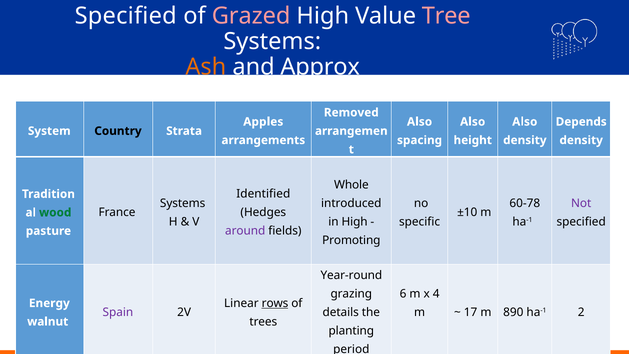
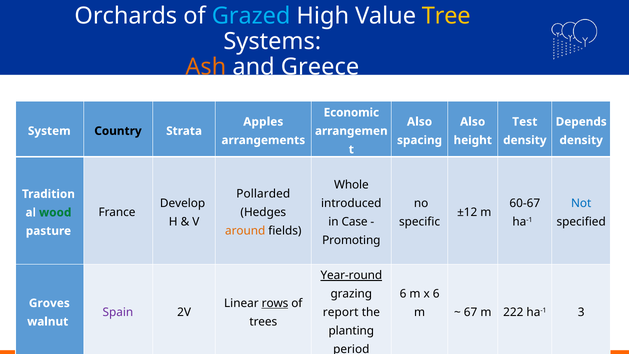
Specified: Specified -> Orchards (126, 16)
Grazed colour: pink -> light blue (251, 16)
Tree colour: pink -> yellow (446, 16)
Approx: Approx -> Greece (320, 67)
Removed: Removed -> Economic (351, 112)
Also: Also -> Test (525, 122)
Identified: Identified -> Pollarded (263, 194)
Systems: Systems -> Develop (183, 203)
60-78: 60-78 -> 60-67 (525, 203)
Not colour: purple -> blue (581, 203)
±10: ±10 -> ±12 (467, 212)
in High: High -> Case (355, 222)
around colour: purple -> orange (245, 231)
Year-round underline: none -> present (351, 275)
x 4: 4 -> 6 (436, 294)
Energy: Energy -> Groves (49, 303)
details: details -> report (341, 312)
17: 17 -> 67 (471, 312)
890: 890 -> 222 (513, 312)
2: 2 -> 3 (581, 312)
